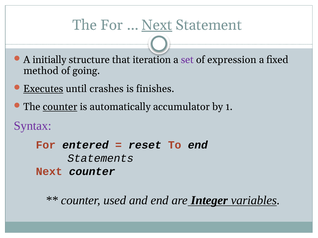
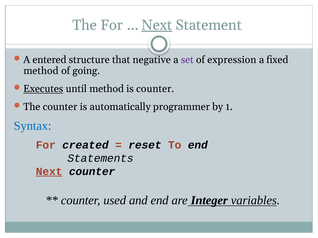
initially: initially -> entered (49, 60)
iteration: iteration -> negative (152, 60)
until crashes: crashes -> method (107, 89)
is finishes: finishes -> counter (155, 89)
counter underline: present -> none (60, 107)
accumulator: accumulator -> programmer (181, 107)
Syntax colour: purple -> blue (33, 126)
entered: entered -> created (85, 145)
Next underline: none -> present (49, 172)
